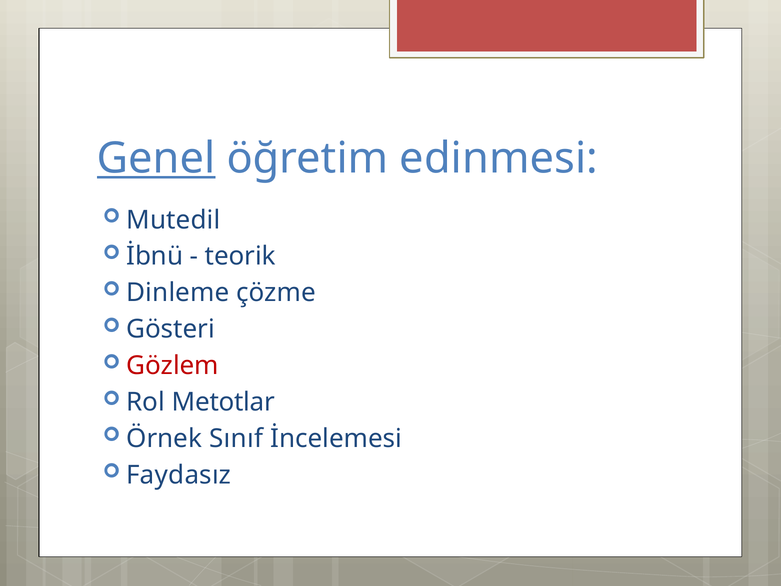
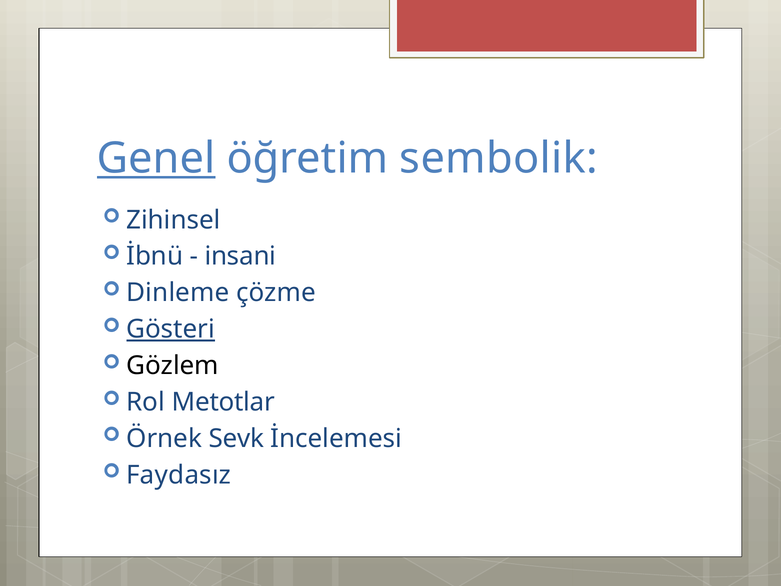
edinmesi: edinmesi -> sembolik (499, 158)
Mutedil: Mutedil -> Zihinsel (173, 220)
teorik: teorik -> insani (240, 256)
Gösteri underline: none -> present (171, 329)
Gözlem colour: red -> black (172, 366)
Sınıf: Sınıf -> Sevk (236, 438)
